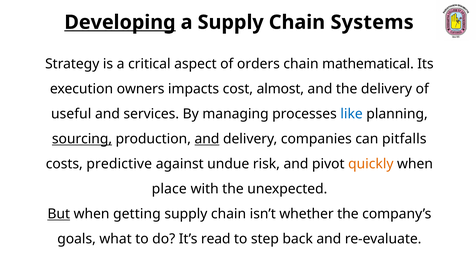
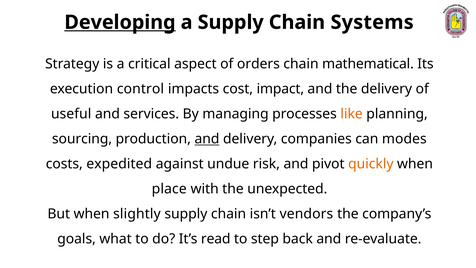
owners: owners -> control (140, 89)
almost: almost -> impact (280, 89)
like colour: blue -> orange (352, 114)
sourcing underline: present -> none (82, 139)
pitfalls: pitfalls -> modes (404, 139)
predictive: predictive -> expedited (119, 164)
But underline: present -> none (59, 214)
getting: getting -> slightly (137, 214)
whether: whether -> vendors (306, 214)
